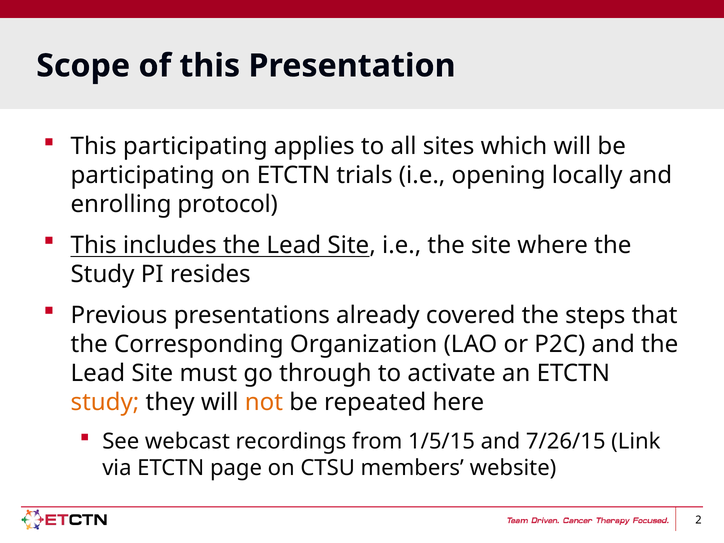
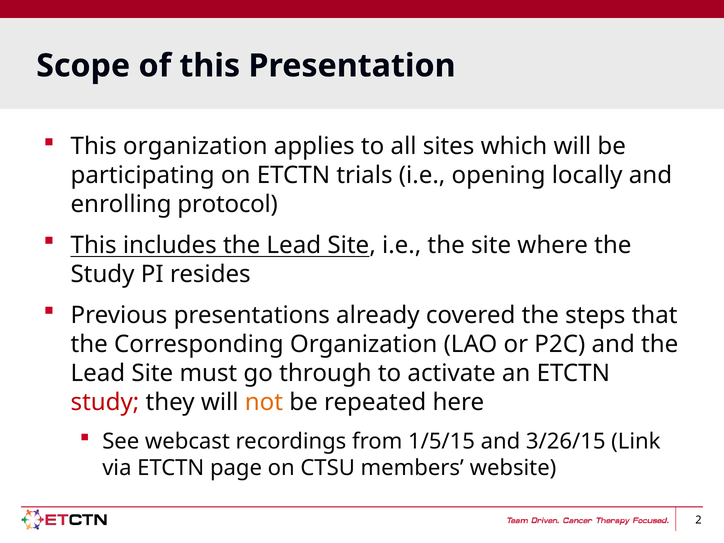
This participating: participating -> organization (195, 146)
study colour: orange -> red (105, 402)
7/26/15: 7/26/15 -> 3/26/15 (566, 442)
